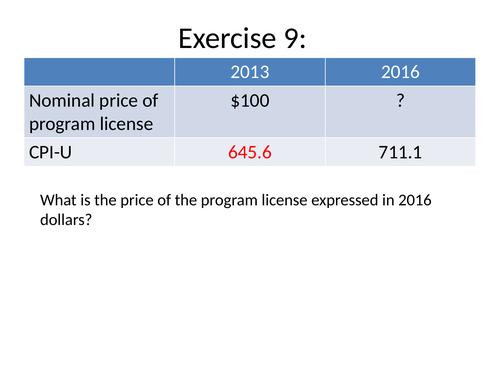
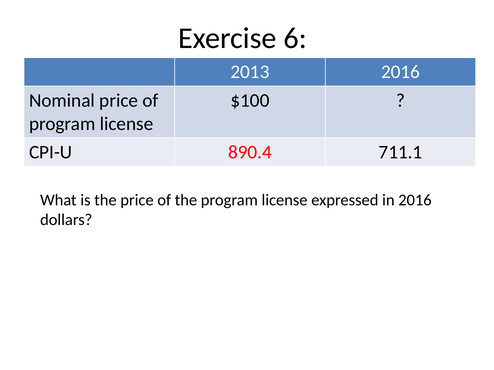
9: 9 -> 6 (295, 38)
645.6: 645.6 -> 890.4 (250, 152)
